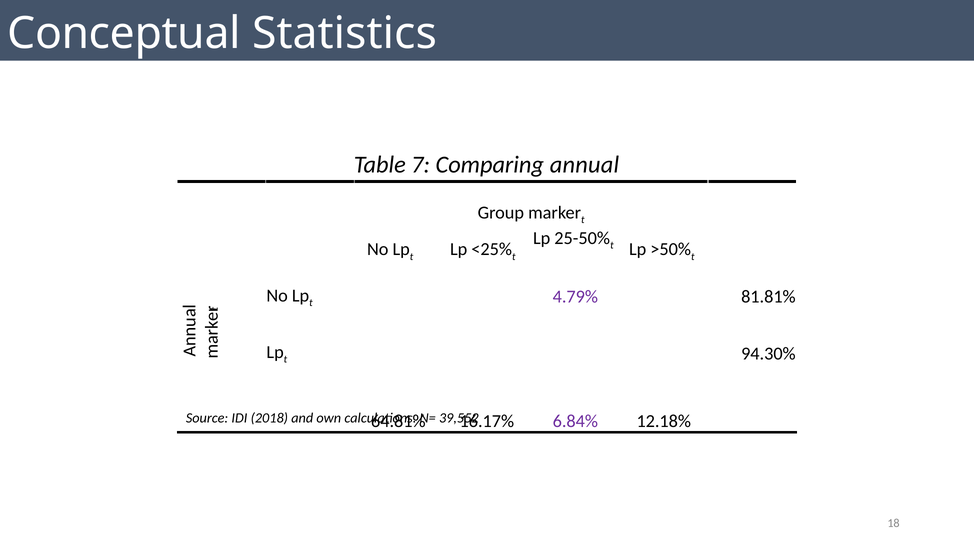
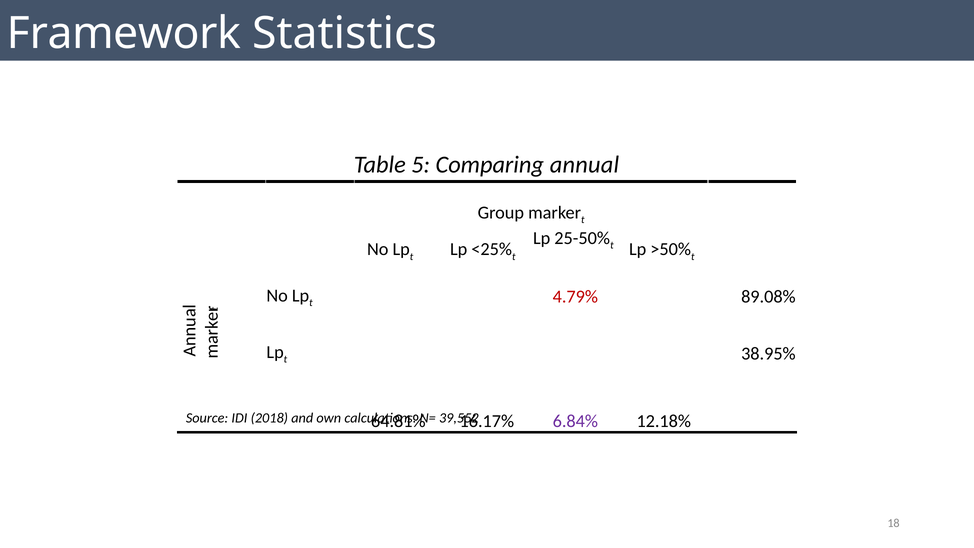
Conceptual: Conceptual -> Framework (124, 33)
7: 7 -> 5 (421, 165)
4.79% colour: purple -> red (575, 297)
81.81%: 81.81% -> 89.08% (768, 297)
94.30%: 94.30% -> 38.95% (768, 354)
